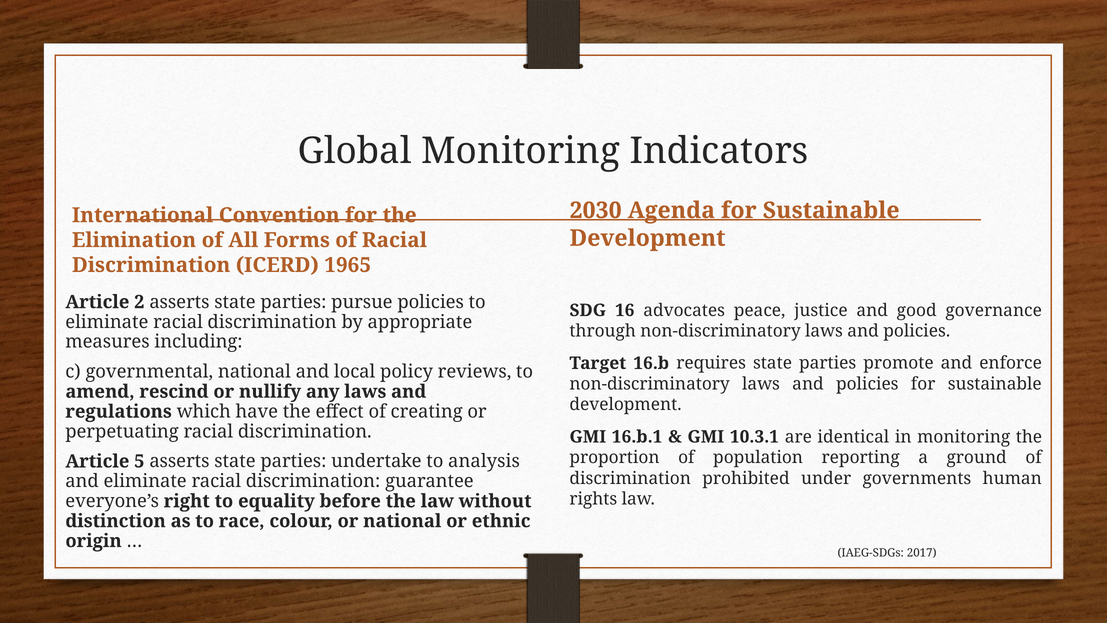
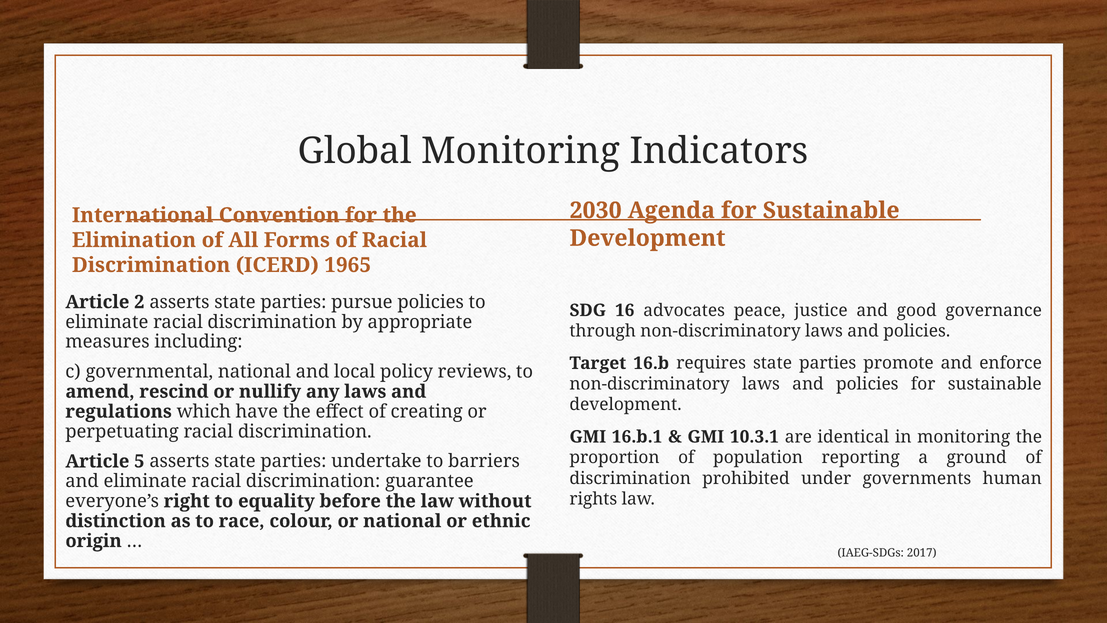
analysis: analysis -> barriers (484, 461)
